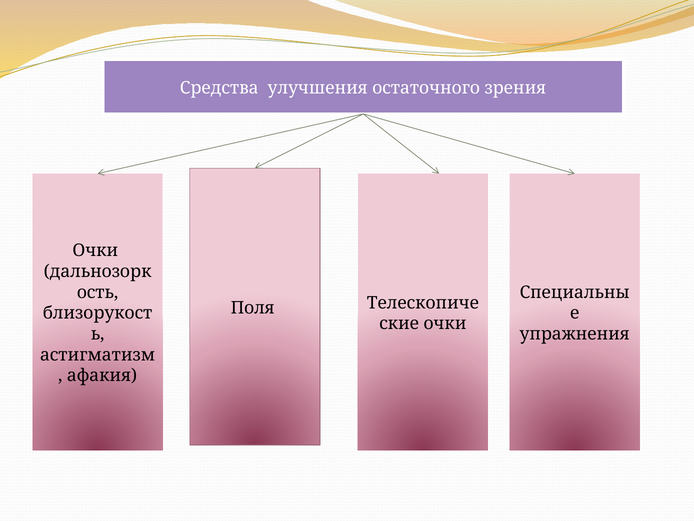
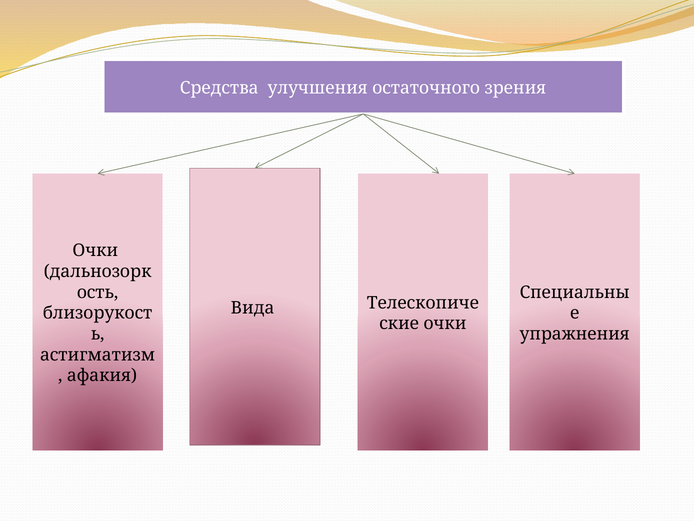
Поля: Поля -> Вида (253, 308)
